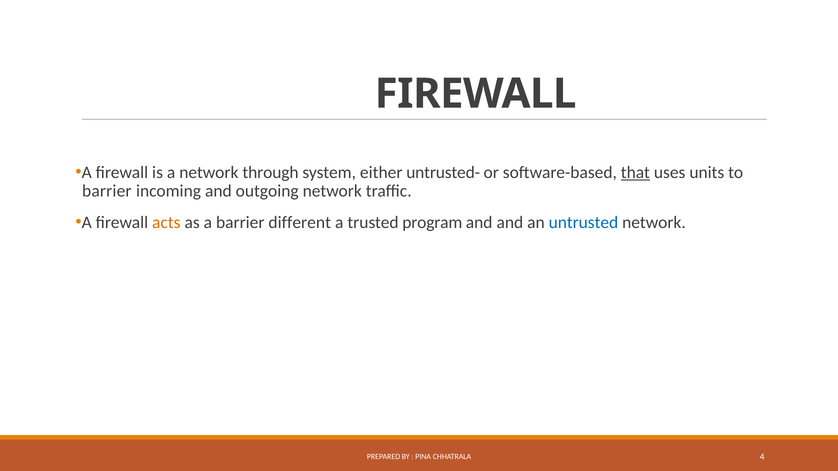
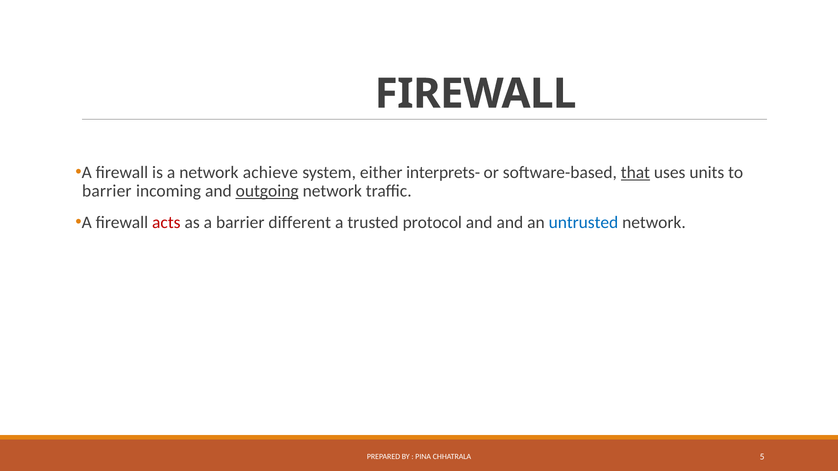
through: through -> achieve (270, 173)
untrusted-: untrusted- -> interprets- (443, 173)
outgoing underline: none -> present (267, 191)
acts colour: orange -> red (166, 222)
program: program -> protocol (432, 222)
4: 4 -> 5 (762, 457)
